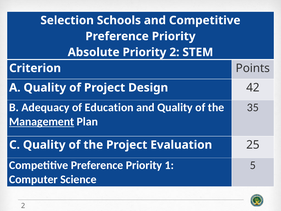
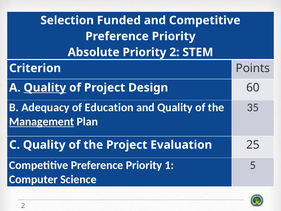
Schools: Schools -> Funded (119, 20)
Quality underline: none -> present (45, 88)
42: 42 -> 60 (253, 88)
